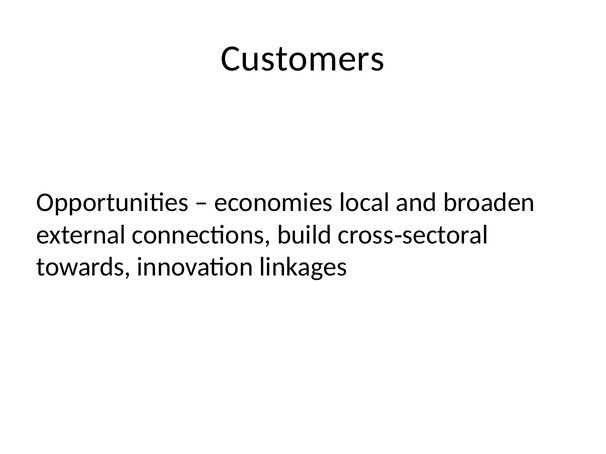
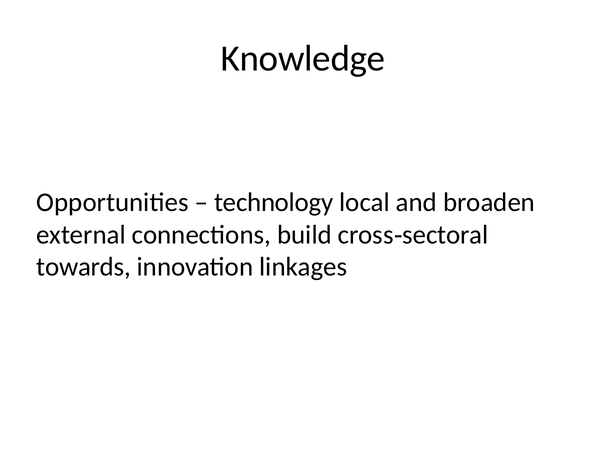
Customers: Customers -> Knowledge (303, 59)
economies: economies -> technology (274, 203)
